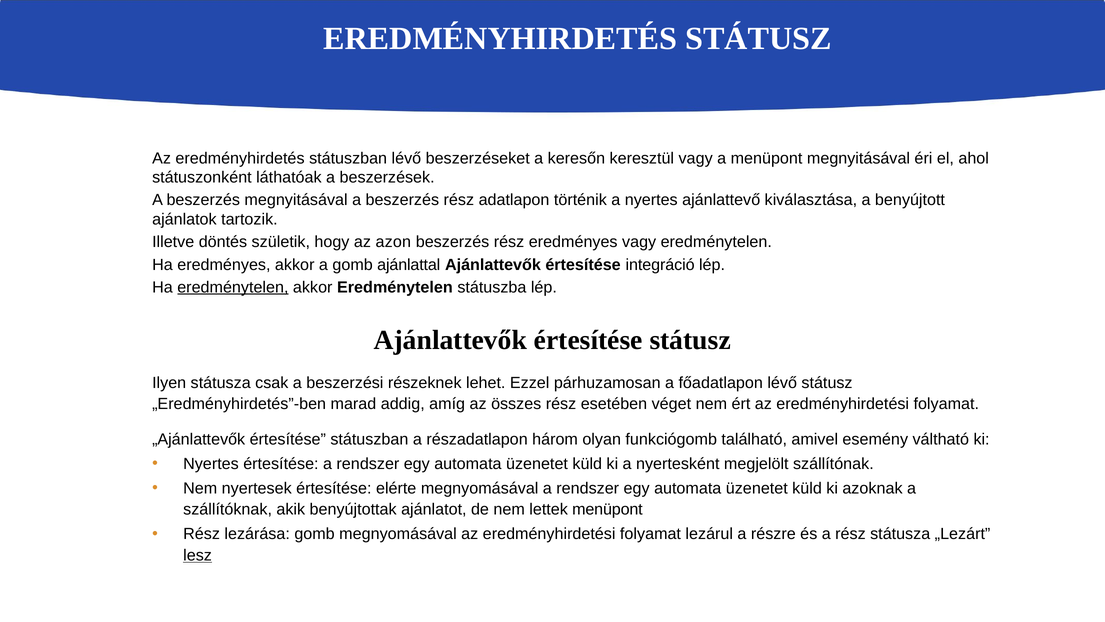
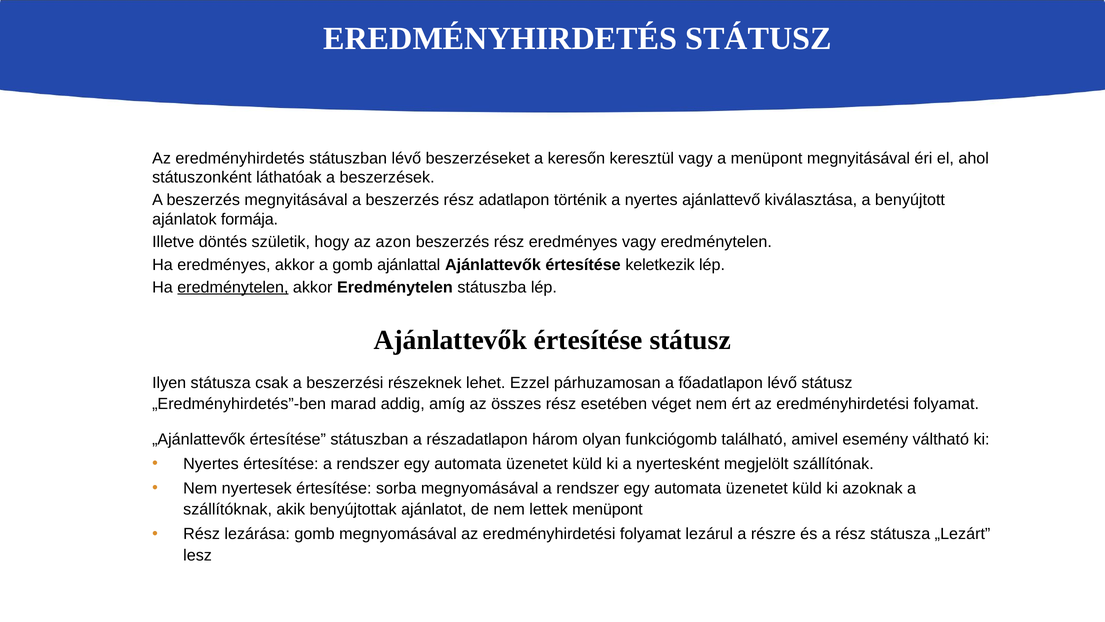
tartozik: tartozik -> formája (250, 219)
integráció: integráció -> keletkezik (660, 265)
elérte: elérte -> sorba (396, 488)
lesz underline: present -> none (198, 555)
